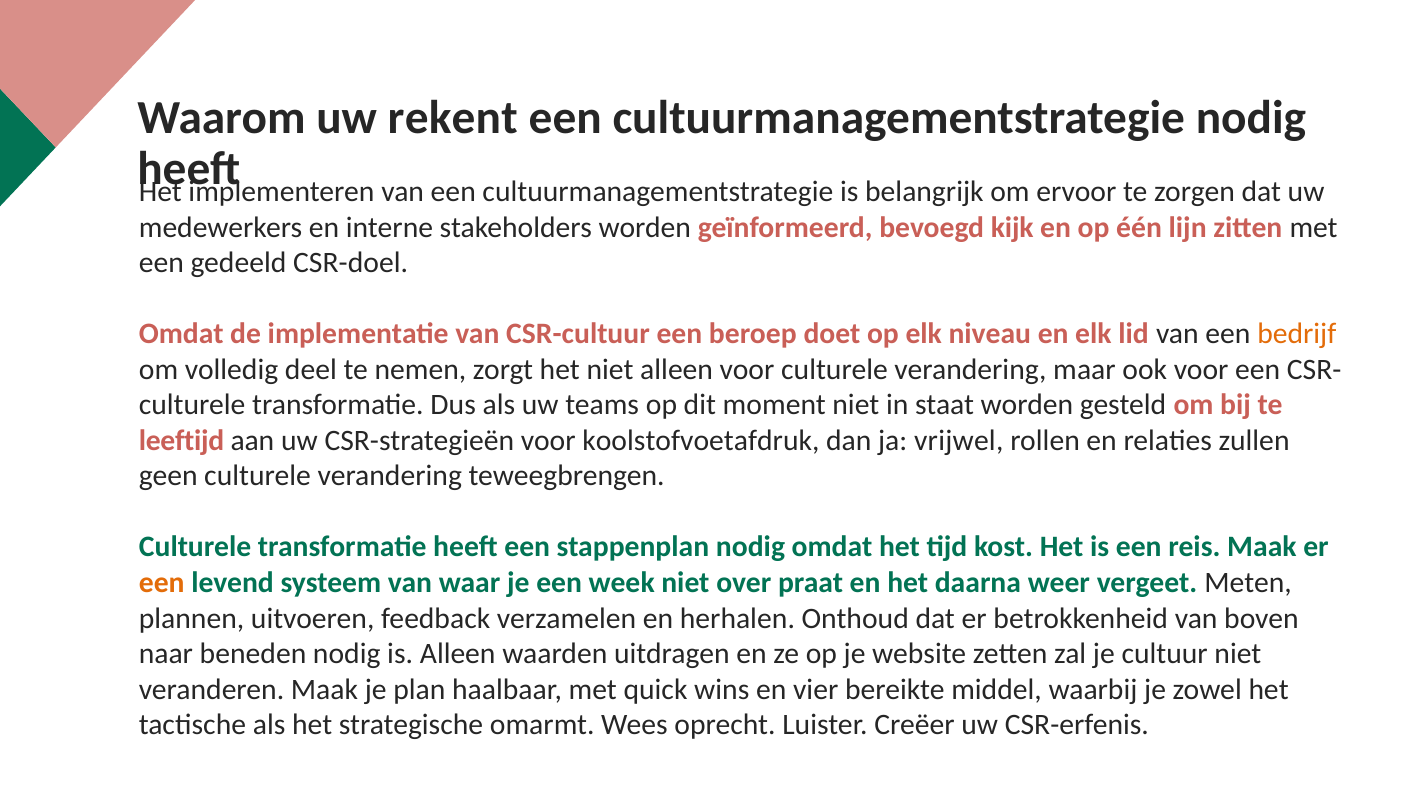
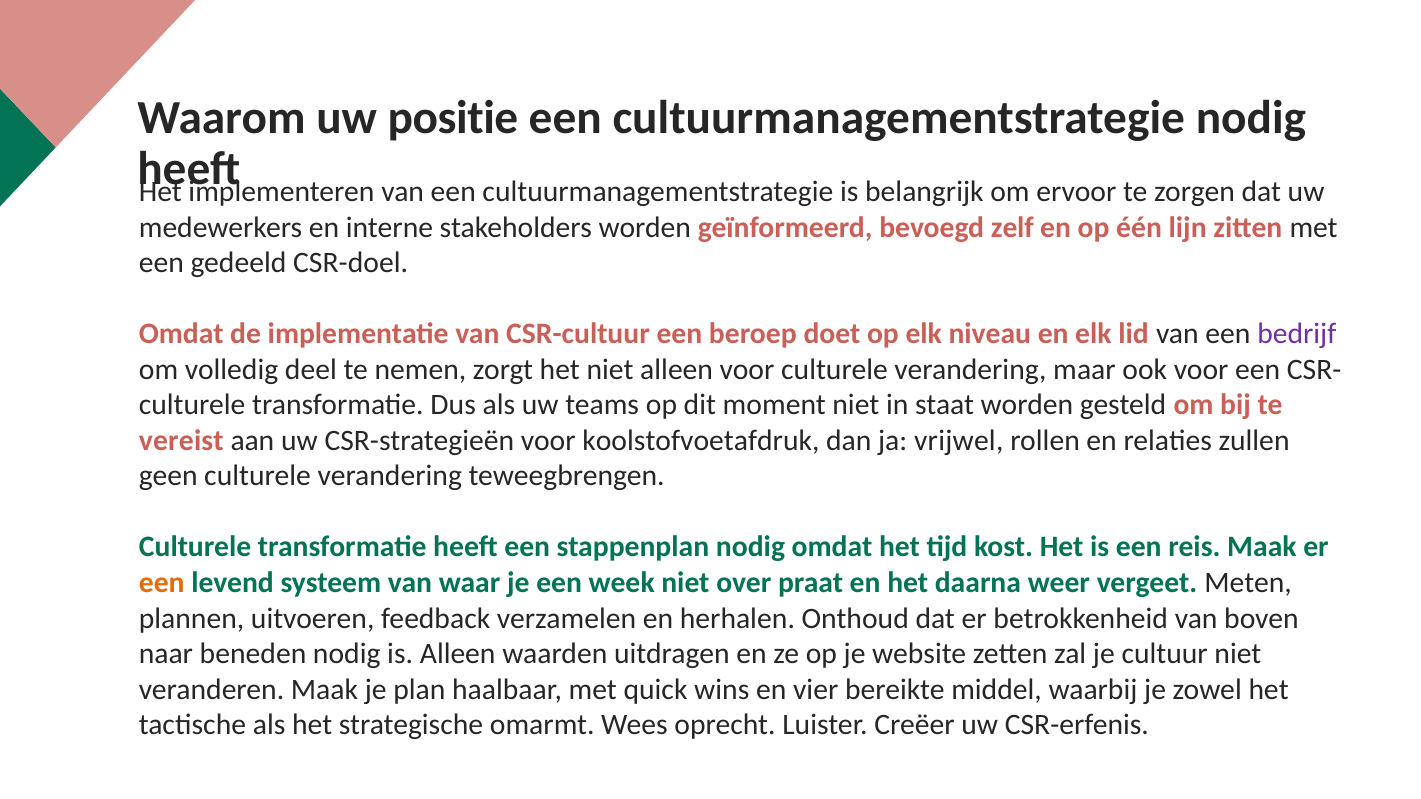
rekent: rekent -> positie (453, 118)
kijk: kijk -> zelf (1012, 228)
bedrijf colour: orange -> purple (1297, 334)
leeftijd: leeftijd -> vereist (181, 441)
